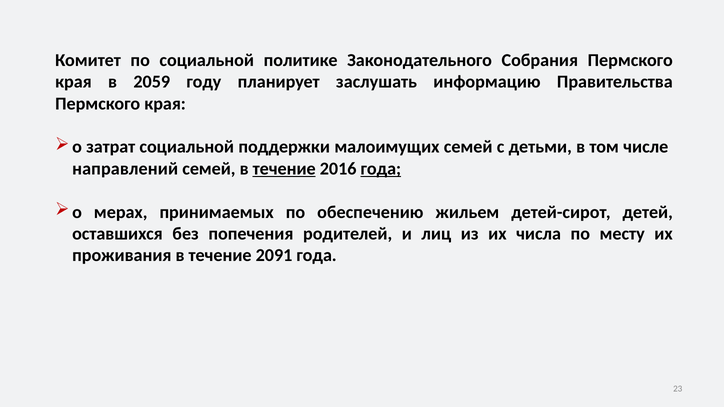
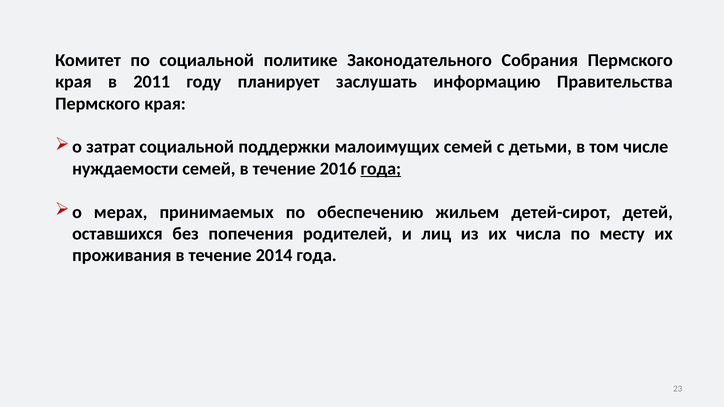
2059: 2059 -> 2011 (152, 82)
направлений: направлений -> нуждаемости (125, 169)
течение underline: present -> none (284, 169)
2091: 2091 -> 2014 (274, 256)
